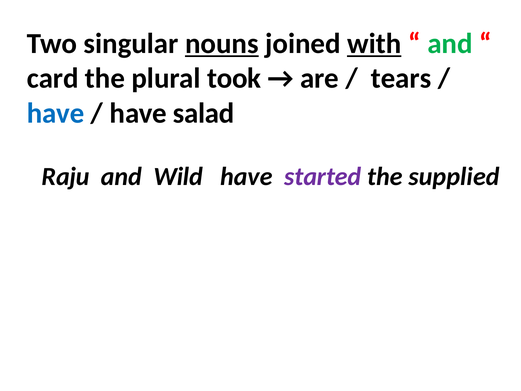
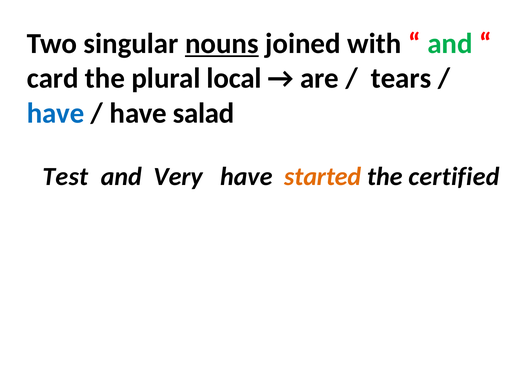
with underline: present -> none (374, 44)
took: took -> local (234, 78)
Raju: Raju -> Test (65, 176)
Wild: Wild -> Very (178, 176)
started colour: purple -> orange (323, 176)
supplied: supplied -> certified (454, 176)
